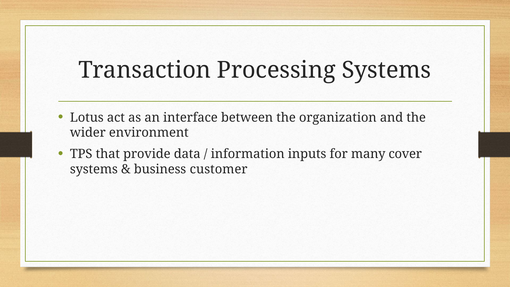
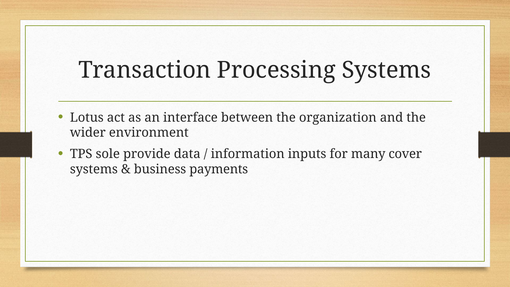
that: that -> sole (108, 154)
customer: customer -> payments (219, 169)
